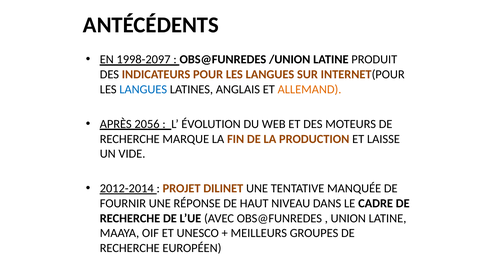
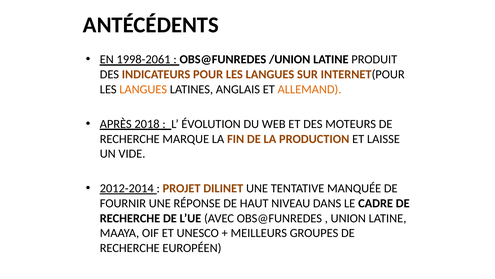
1998-2097: 1998-2097 -> 1998-2061 (144, 59)
LANGUES colour: blue -> orange (143, 89)
2056: 2056 -> 2018 (147, 124)
